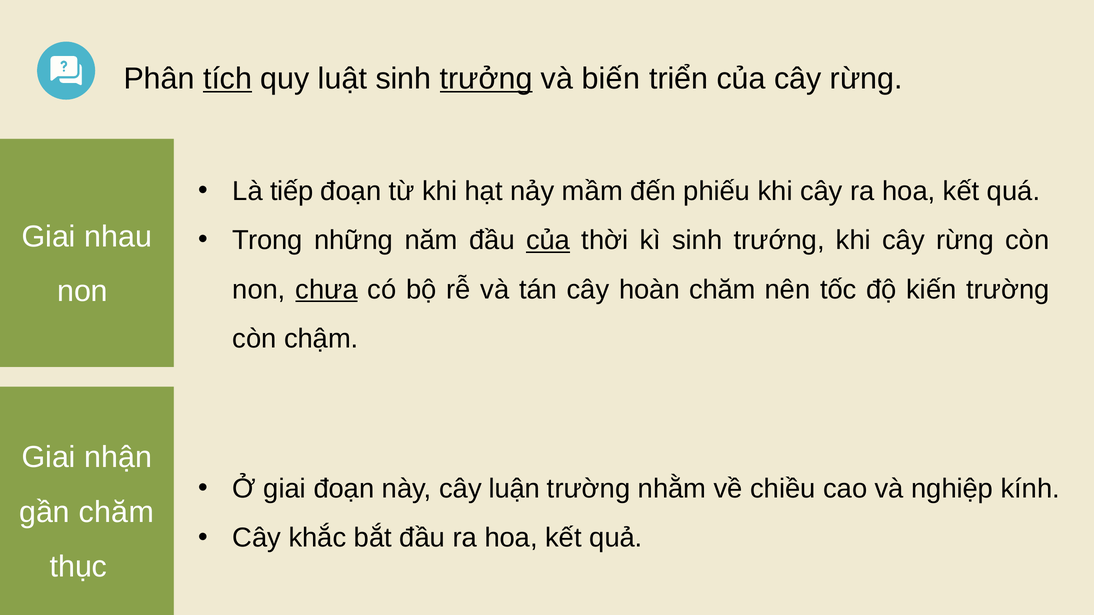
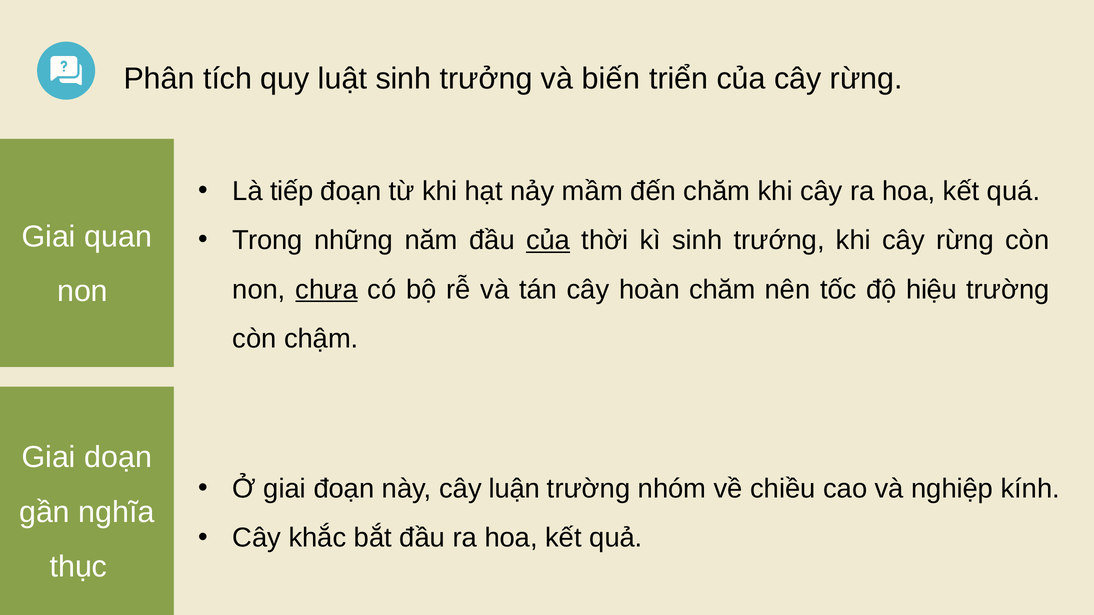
tích underline: present -> none (228, 79)
trưởng underline: present -> none (486, 79)
đến phiếu: phiếu -> chăm (717, 191)
nhau: nhau -> quan (118, 237)
kiến: kiến -> hiệu (932, 290)
nhận: nhận -> doạn (118, 458)
nhằm: nhằm -> nhóm (672, 489)
gần chăm: chăm -> nghĩa (116, 512)
